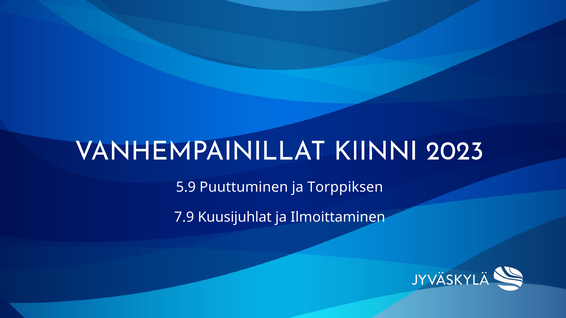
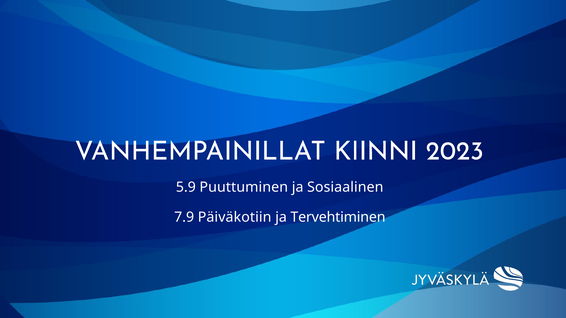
Torppiksen: Torppiksen -> Sosiaalinen (345, 187)
Kuusijuhlat: Kuusijuhlat -> Päiväkotiin (235, 217)
Ilmoittaminen: Ilmoittaminen -> Tervehtiminen (338, 217)
